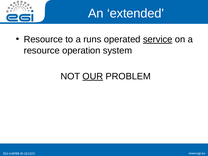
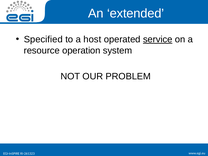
Resource: Resource -> Specified (43, 39)
runs: runs -> host (92, 39)
OUR underline: present -> none (93, 76)
